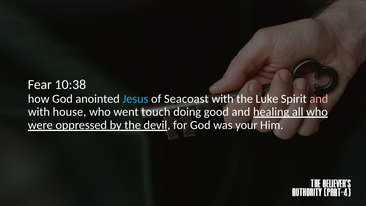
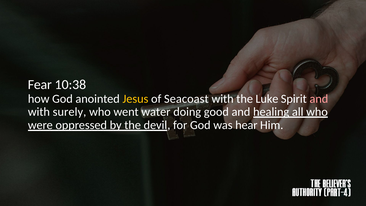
Jesus colour: light blue -> yellow (135, 99)
house: house -> surely (69, 112)
touch: touch -> water (156, 112)
your: your -> hear (246, 125)
